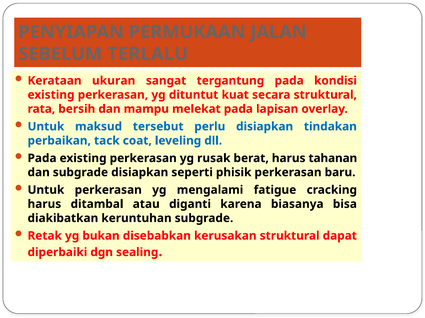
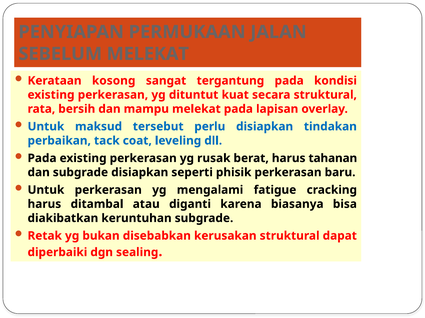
SEBELUM TERLALU: TERLALU -> MELEKAT (148, 54)
ukuran: ukuran -> kosong (114, 81)
